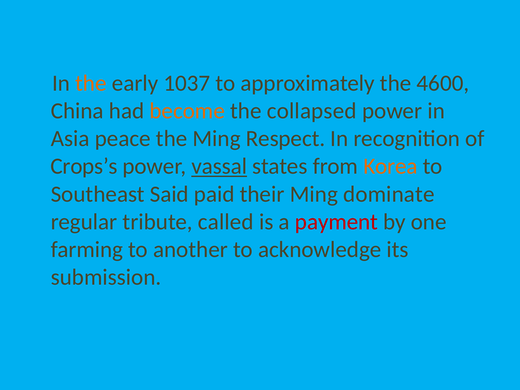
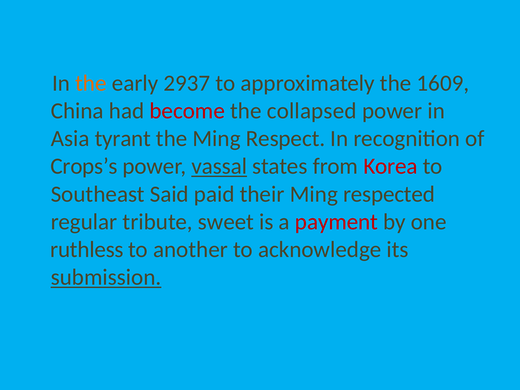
1037: 1037 -> 2937 (187, 83)
4600: 4600 -> 1609 (443, 83)
become colour: orange -> red (187, 111)
peace: peace -> tyrant (123, 139)
Korea colour: orange -> red (390, 166)
dominate: dominate -> respected (389, 194)
called: called -> sweet (226, 222)
farming: farming -> ruthless (87, 250)
submission underline: none -> present (106, 277)
